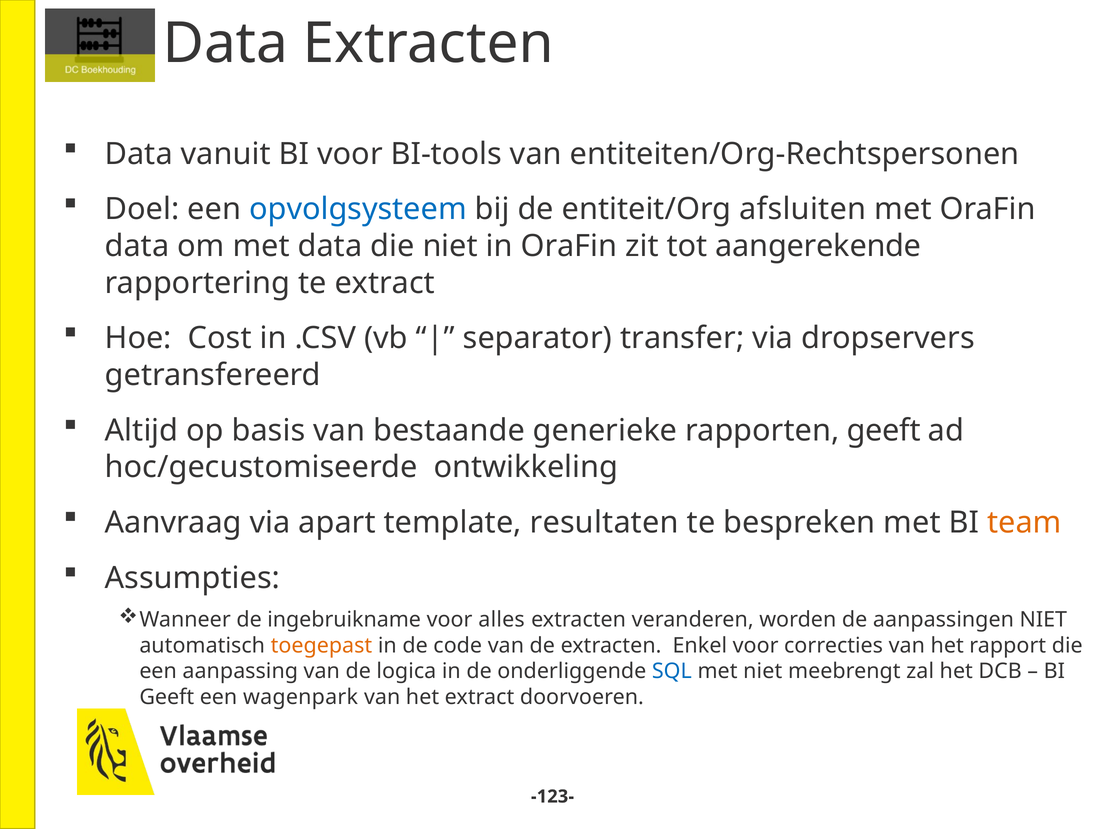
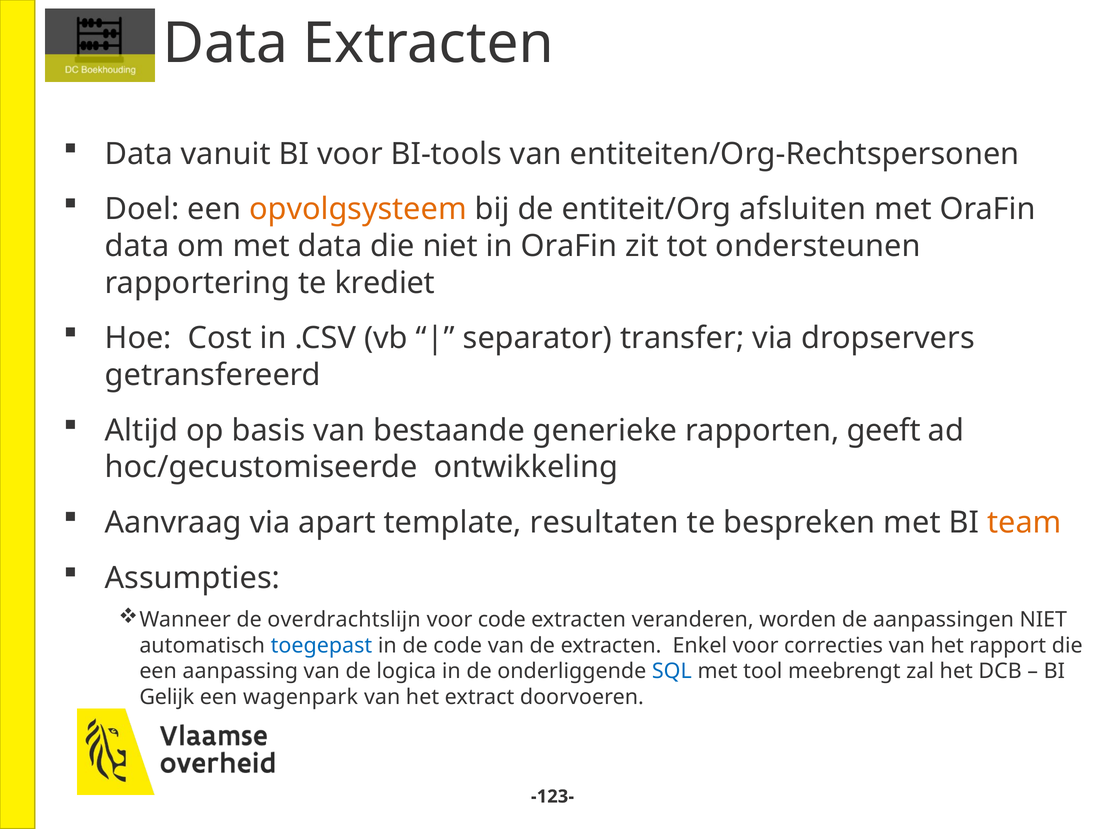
opvolgsysteem colour: blue -> orange (358, 209)
aangerekende: aangerekende -> ondersteunen (818, 246)
te extract: extract -> krediet (385, 283)
ingebruikname: ingebruikname -> overdrachtslijn (344, 619)
voor alles: alles -> code (502, 619)
toegepast colour: orange -> blue (321, 645)
met niet: niet -> tool (763, 671)
Geeft: Geeft -> Gelijk (167, 697)
